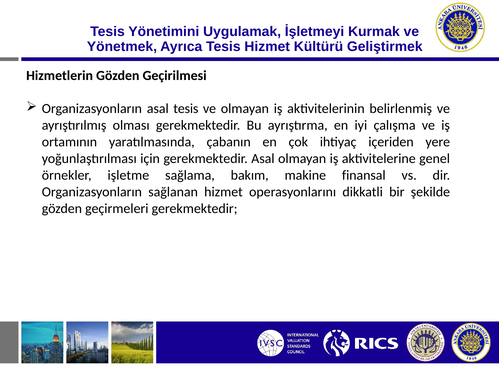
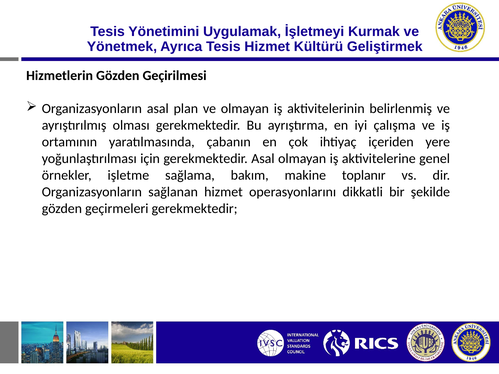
asal tesis: tesis -> plan (186, 109)
finansal: finansal -> toplanır (364, 175)
